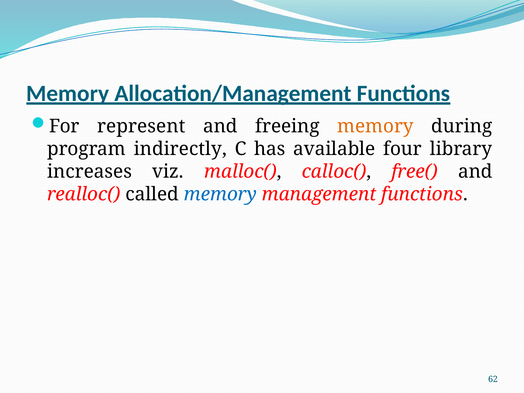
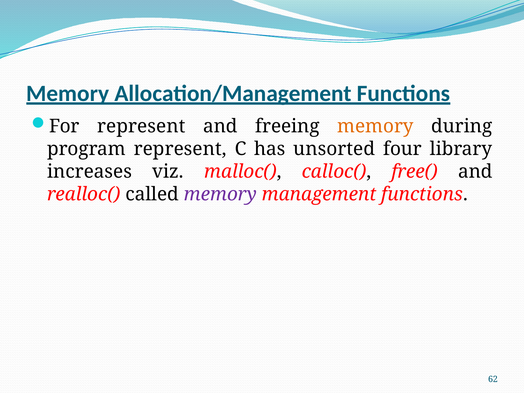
program indirectly: indirectly -> represent (180, 149)
available: available -> unsorted (334, 149)
memory colour: blue -> purple (220, 194)
